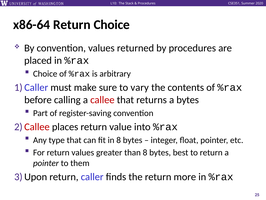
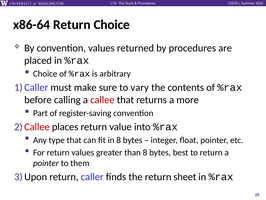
a bytes: bytes -> more (188, 100)
more: more -> sheet (185, 176)
